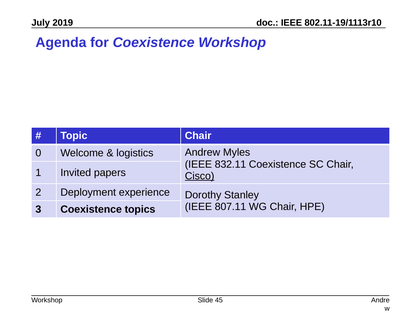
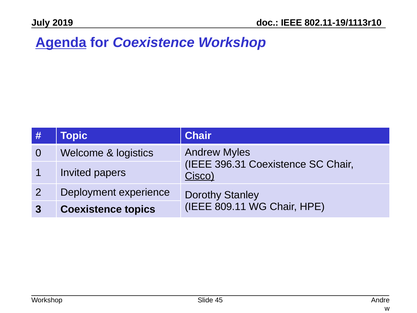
Agenda underline: none -> present (61, 43)
832.11: 832.11 -> 396.31 (230, 164)
807.11: 807.11 -> 809.11 (230, 206)
